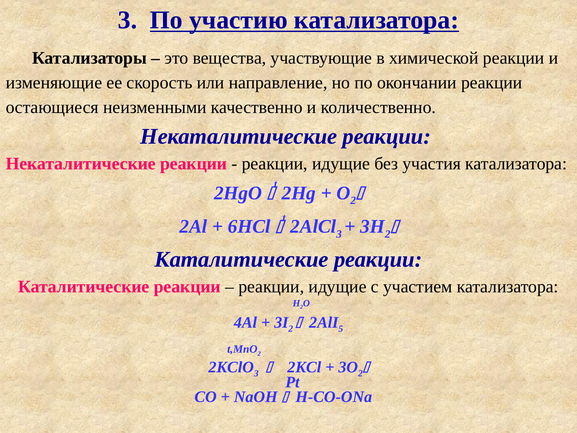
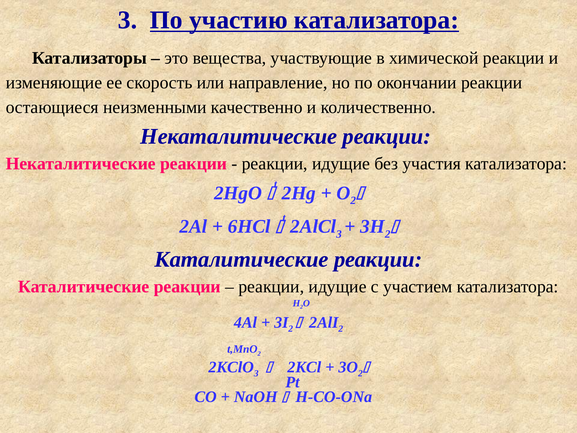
5: 5 -> 2 (341, 329)
